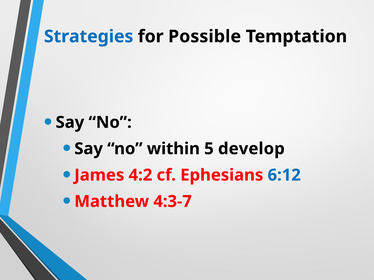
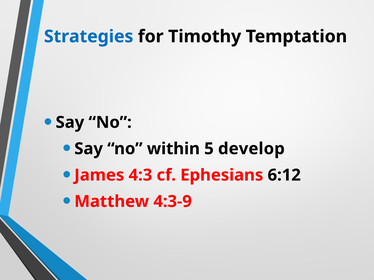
Possible: Possible -> Timothy (205, 37)
4:2: 4:2 -> 4:3 (140, 175)
6:12 colour: blue -> black (284, 175)
4:3-7: 4:3-7 -> 4:3-9 (173, 202)
